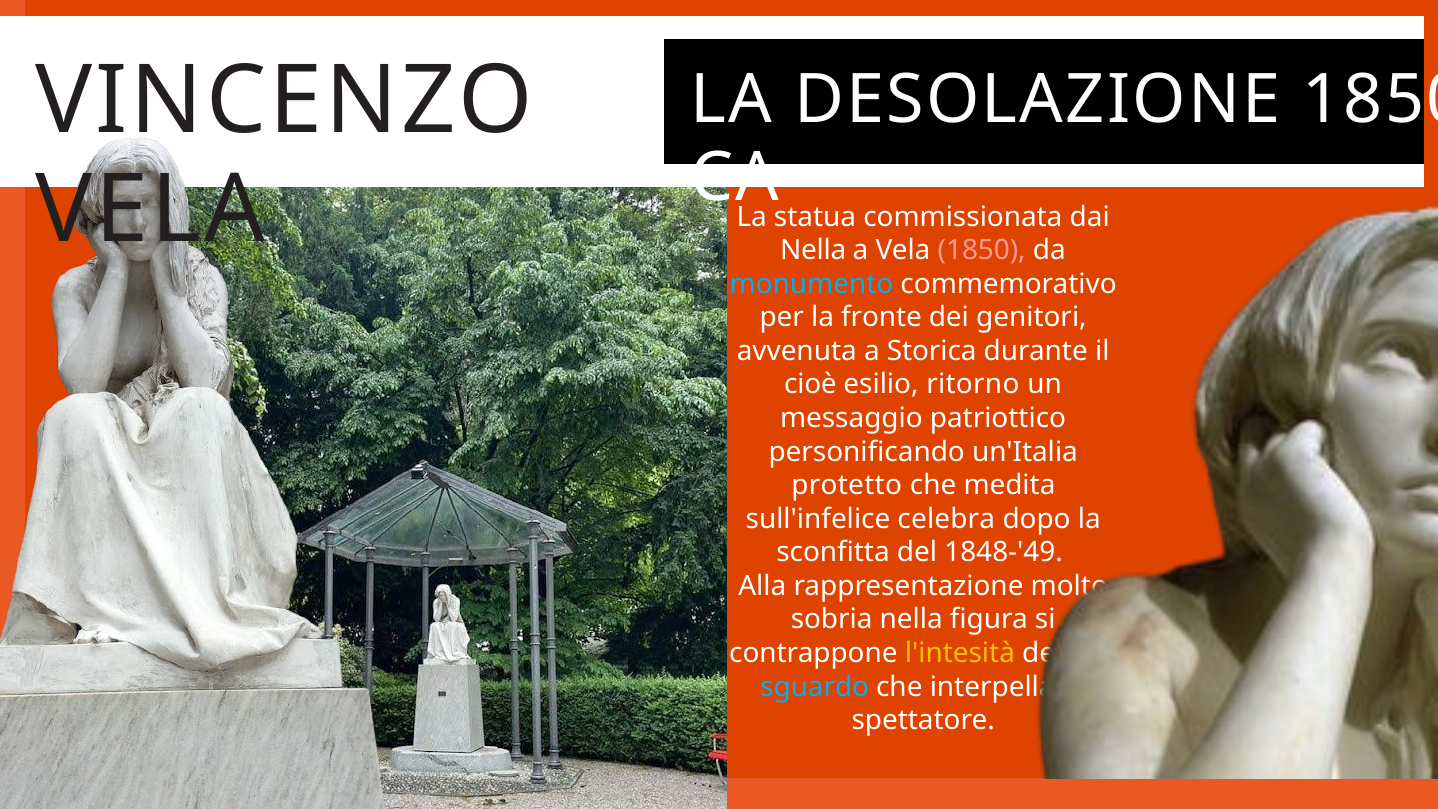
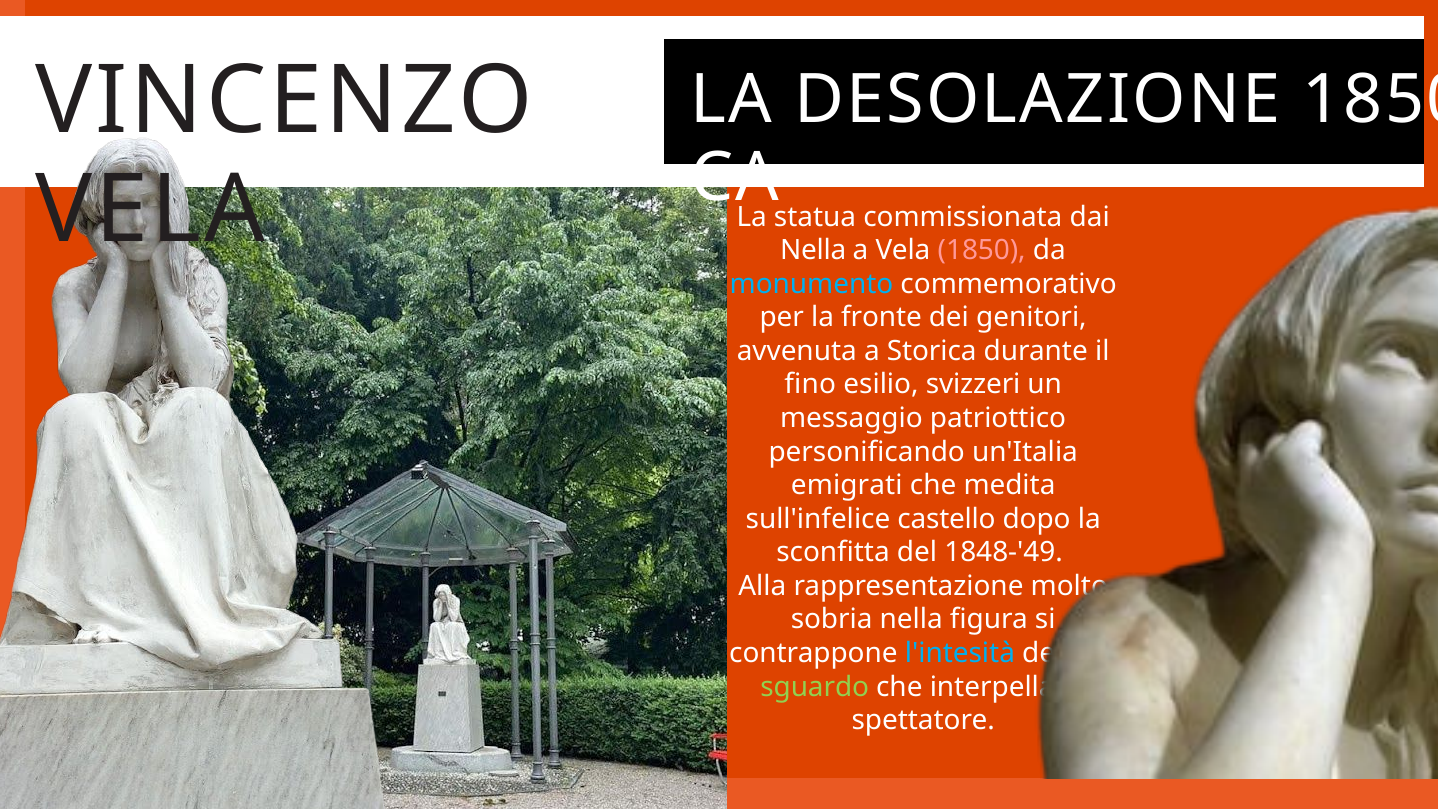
cioè: cioè -> fino (810, 385)
ritorno: ritorno -> svizzeri (973, 385)
protetto: protetto -> emigrati (847, 485)
celebra: celebra -> castello (947, 519)
l'intesità colour: yellow -> light blue (960, 653)
sguardo colour: light blue -> light green (815, 687)
